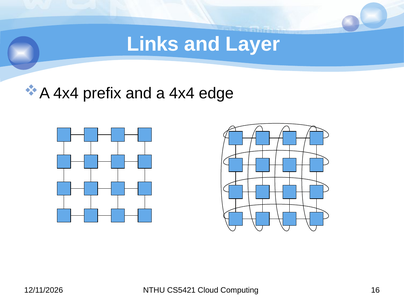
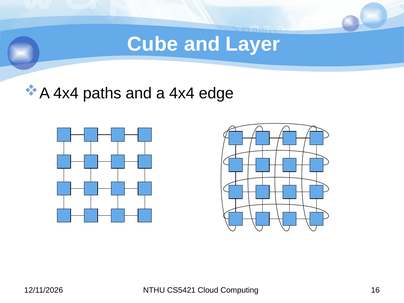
Links: Links -> Cube (153, 44)
prefix: prefix -> paths (102, 93)
